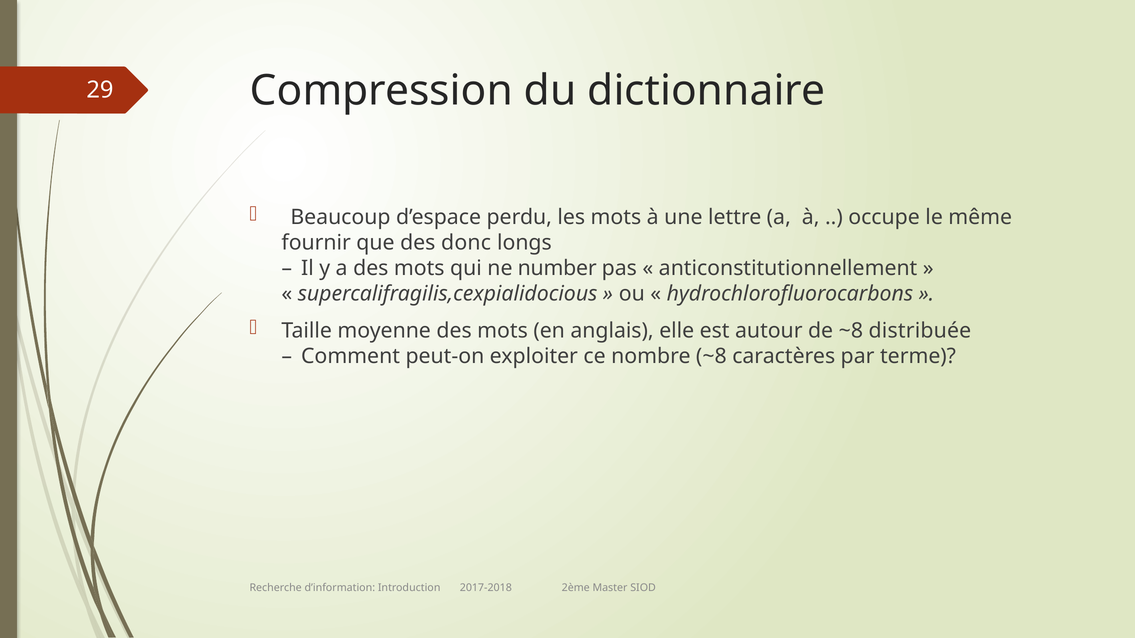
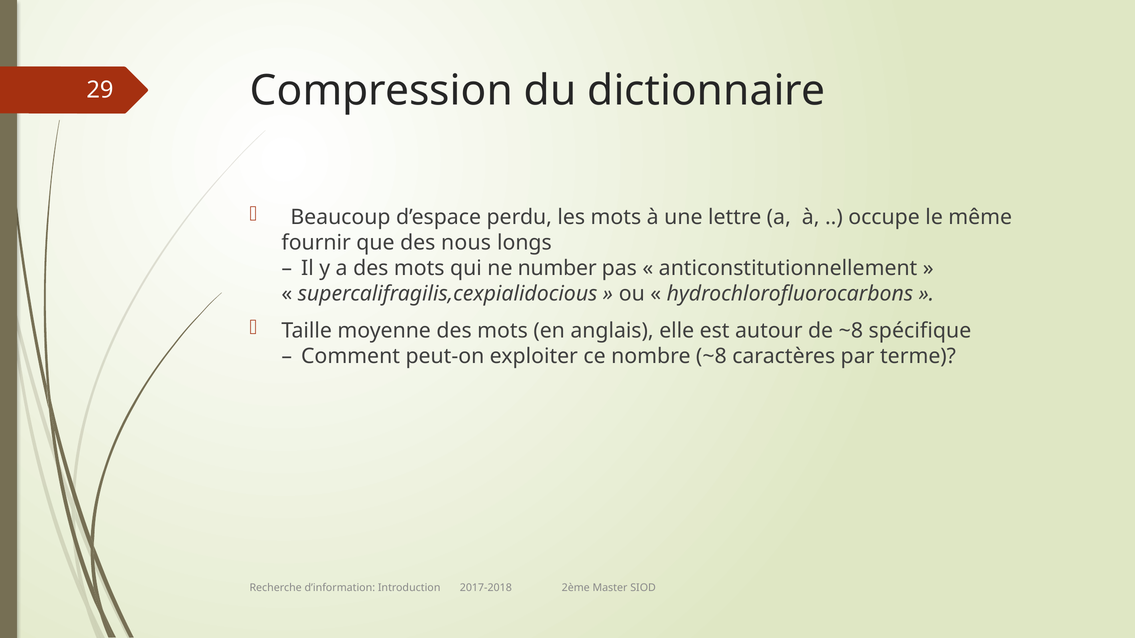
donc: donc -> nous (466, 243)
distribuée: distribuée -> spécifique (920, 331)
